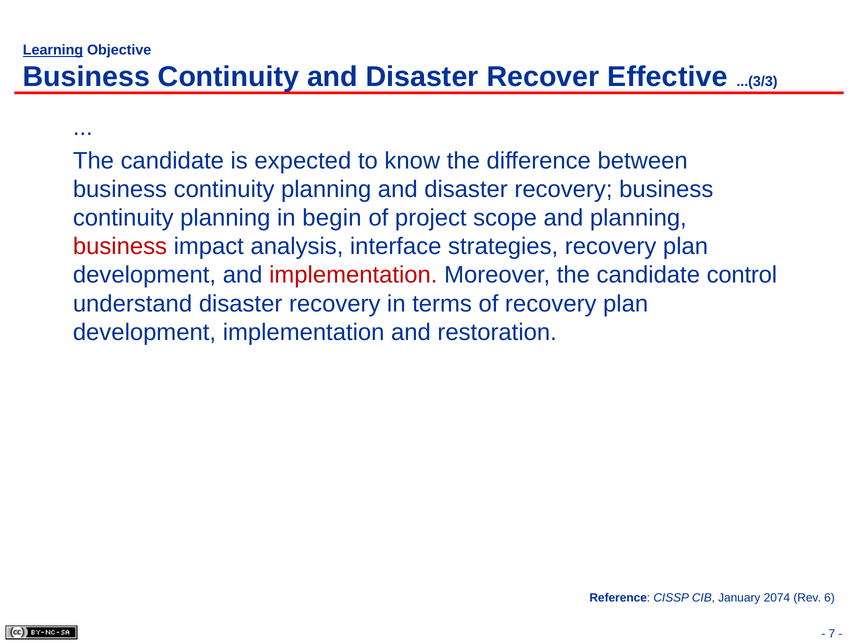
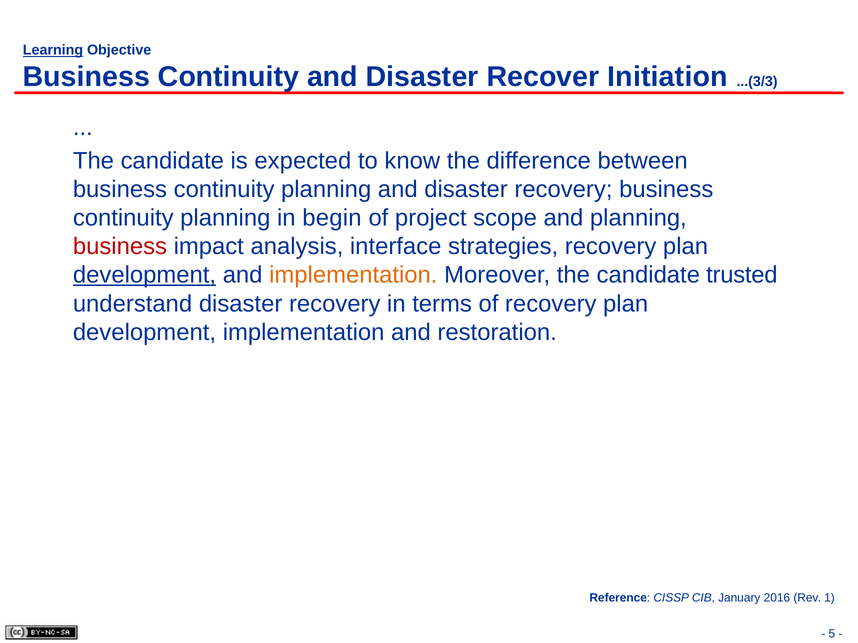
Effective: Effective -> Initiation (668, 77)
development underline: none -> present (145, 275)
implementation colour: red -> orange (353, 275)
control: control -> trusted (742, 275)
2074: 2074 -> 2016 (777, 598)
6: 6 -> 1 (830, 598)
7: 7 -> 5 (832, 634)
